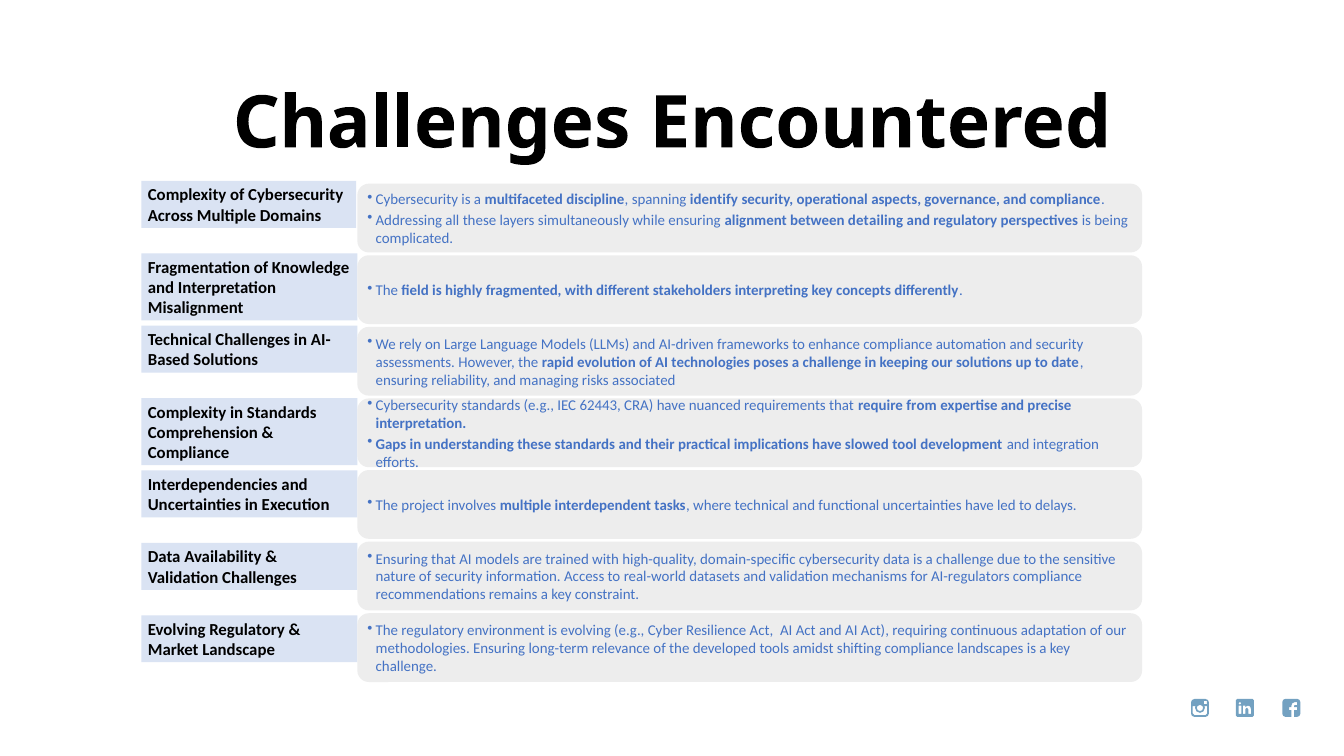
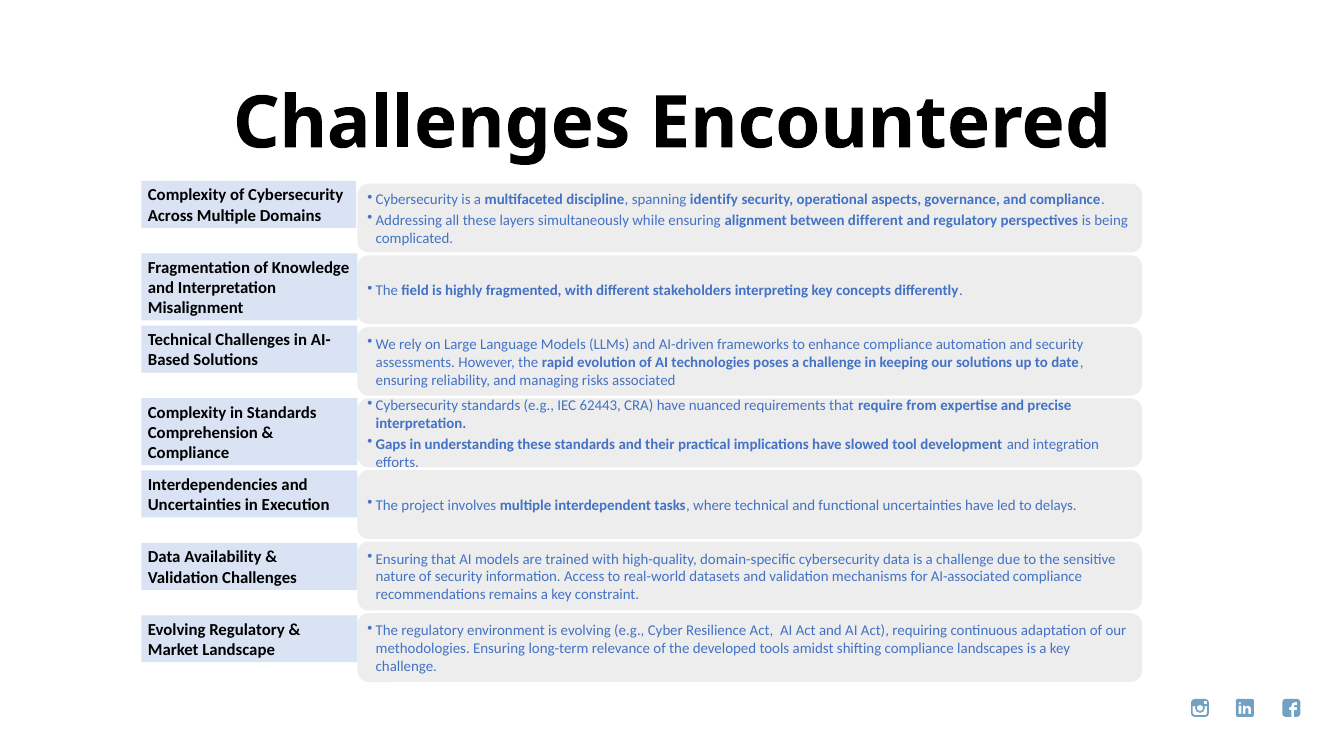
between detailing: detailing -> different (876, 220)
AI-regulators: AI-regulators -> AI-associated (970, 577)
